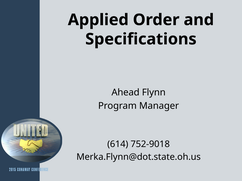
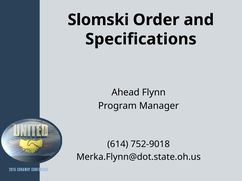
Applied: Applied -> Slomski (98, 20)
